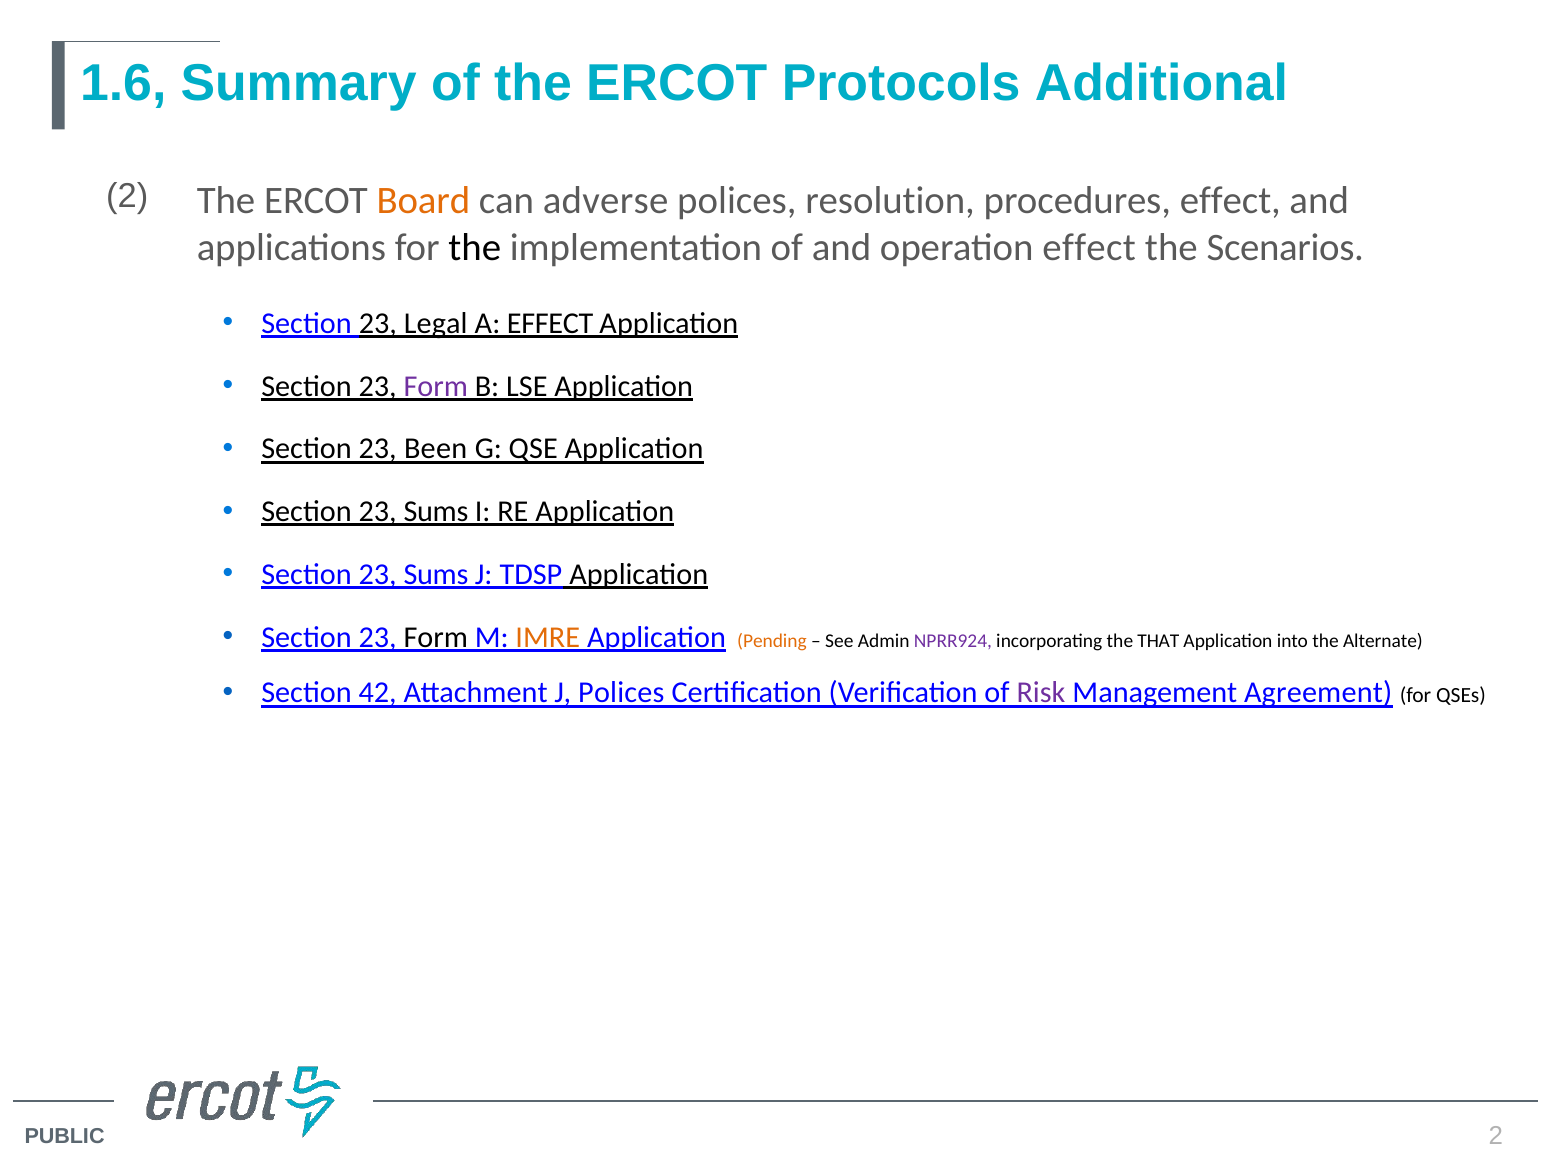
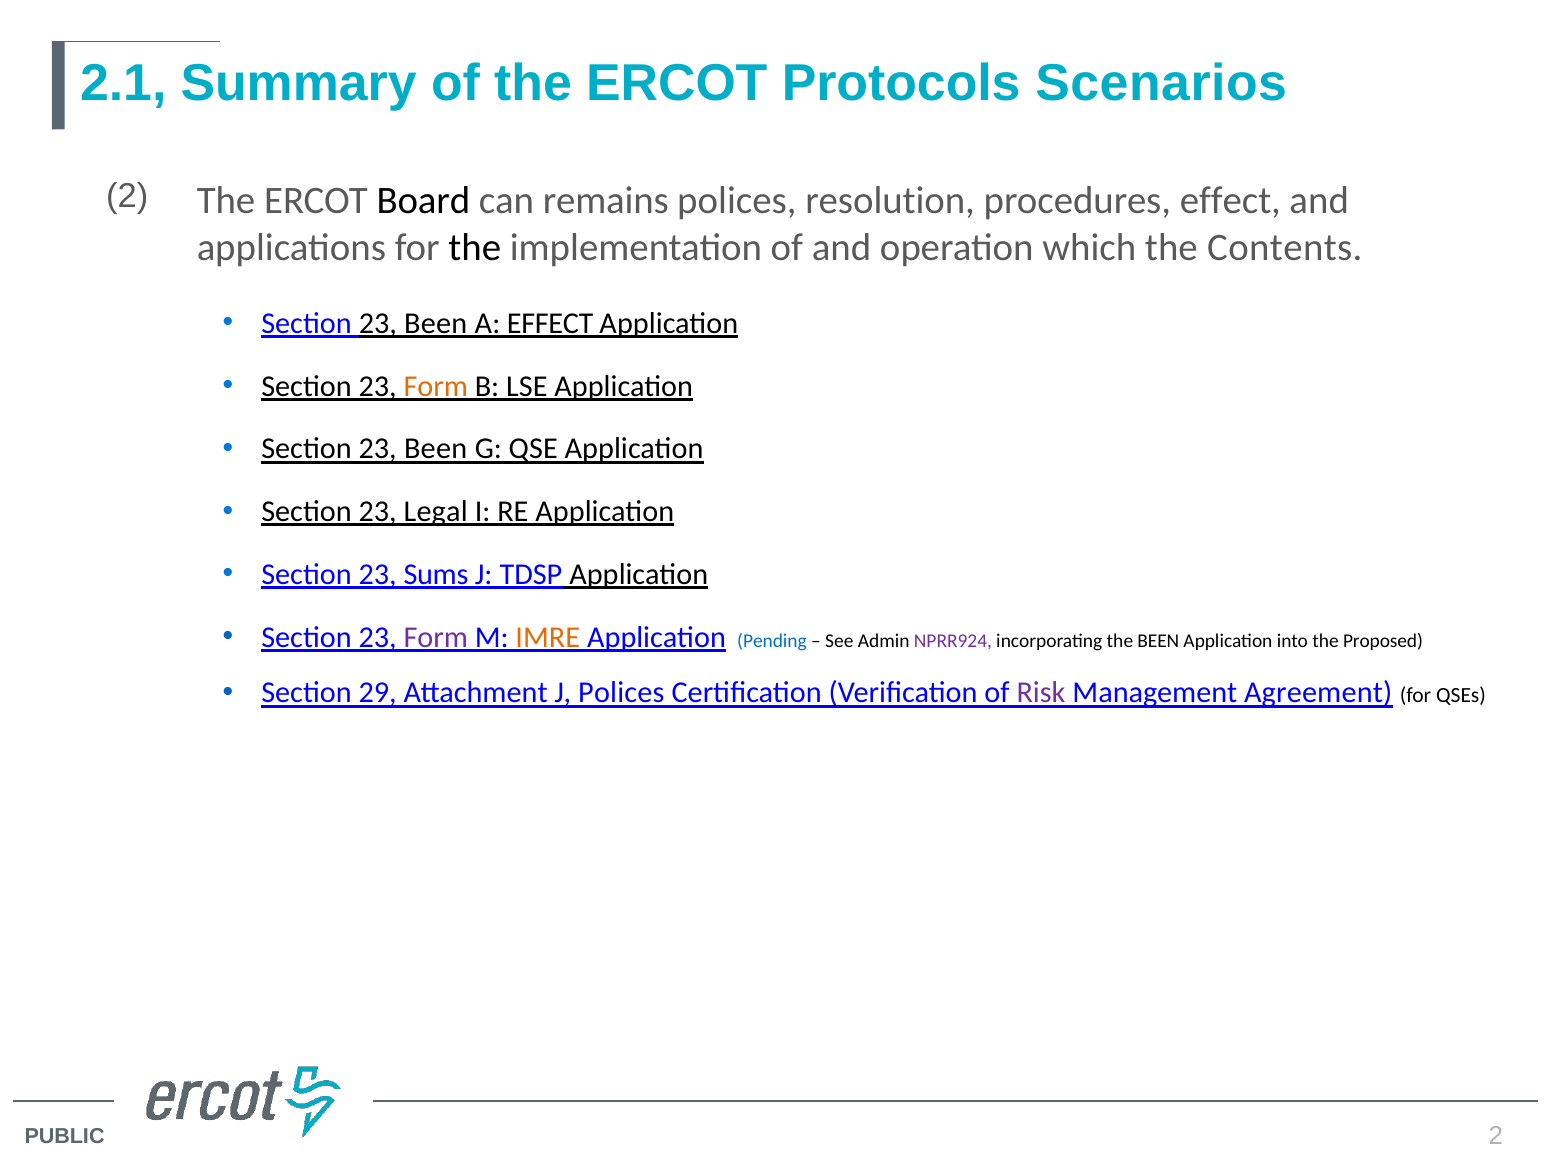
1.6: 1.6 -> 2.1 (123, 84)
Additional: Additional -> Scenarios (1161, 84)
Board colour: orange -> black (423, 200)
adverse: adverse -> remains (606, 200)
operation effect: effect -> which (1089, 248)
Scenarios: Scenarios -> Contents (1285, 248)
Legal: Legal -> Been (436, 323)
Form colour: purple -> orange (436, 386)
Sums: Sums -> Legal (436, 511)
Form colour: black -> purple (436, 637)
Pending colour: orange -> blue (772, 640)
the THAT: THAT -> BEEN (1158, 640)
Alternate: Alternate -> Proposed (1383, 640)
42: 42 -> 29 (378, 693)
